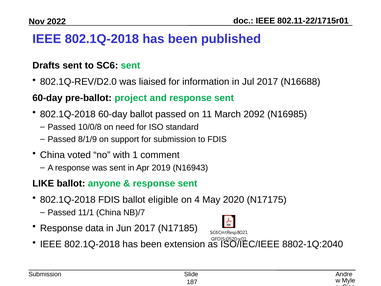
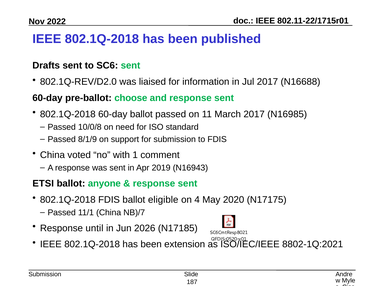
project: project -> choose (131, 98)
March 2092: 2092 -> 2017 (254, 114)
LIKE: LIKE -> ETSI (43, 183)
data: data -> until (94, 228)
Jun 2017: 2017 -> 2026 (145, 228)
8802-1Q:2040: 8802-1Q:2040 -> 8802-1Q:2021 (313, 244)
